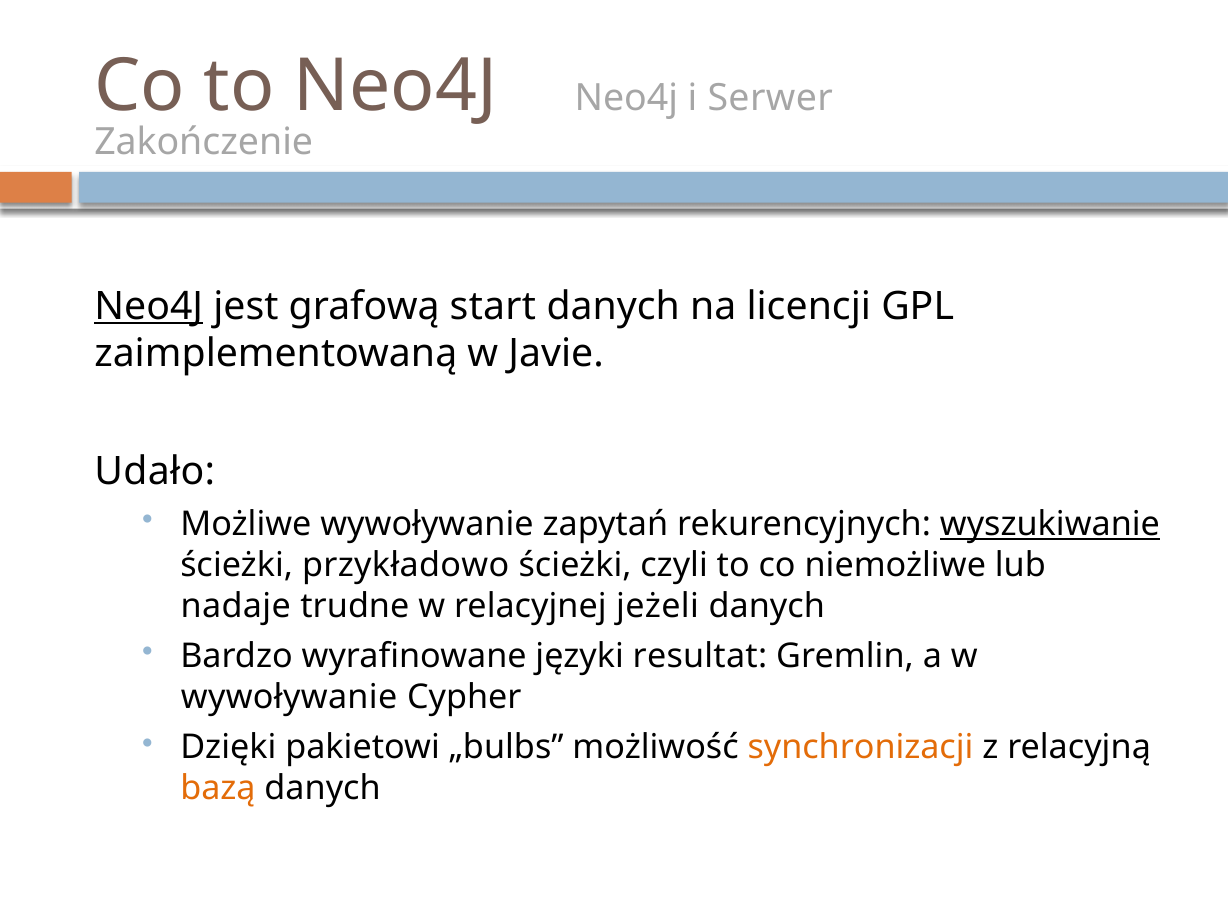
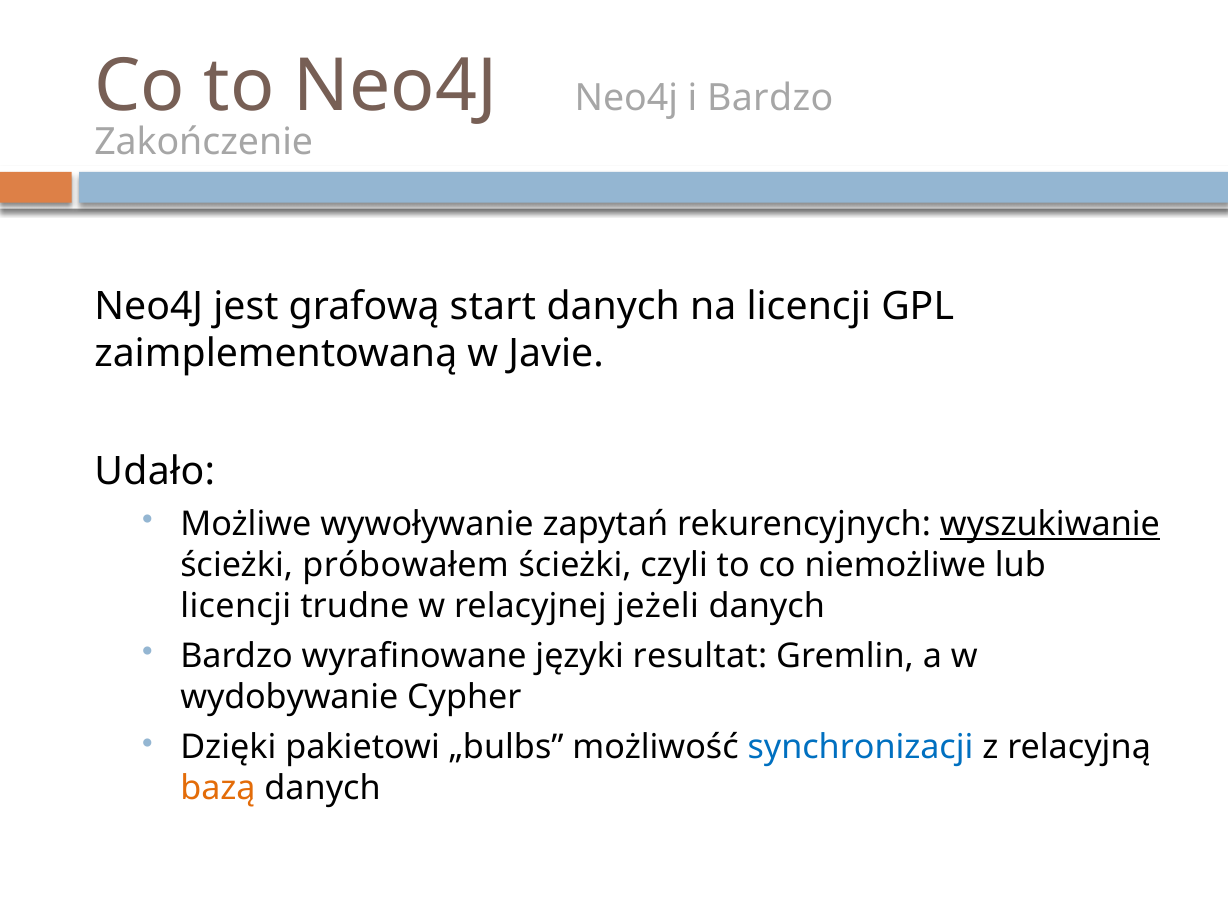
i Serwer: Serwer -> Bardzo (770, 98)
Neo4J underline: present -> none (149, 306)
przykładowo: przykładowo -> próbowałem (406, 565)
nadaje: nadaje -> licencji (236, 606)
wywoływanie: wywoływanie -> wydobywanie (289, 697)
synchronizacji colour: orange -> blue (861, 748)
